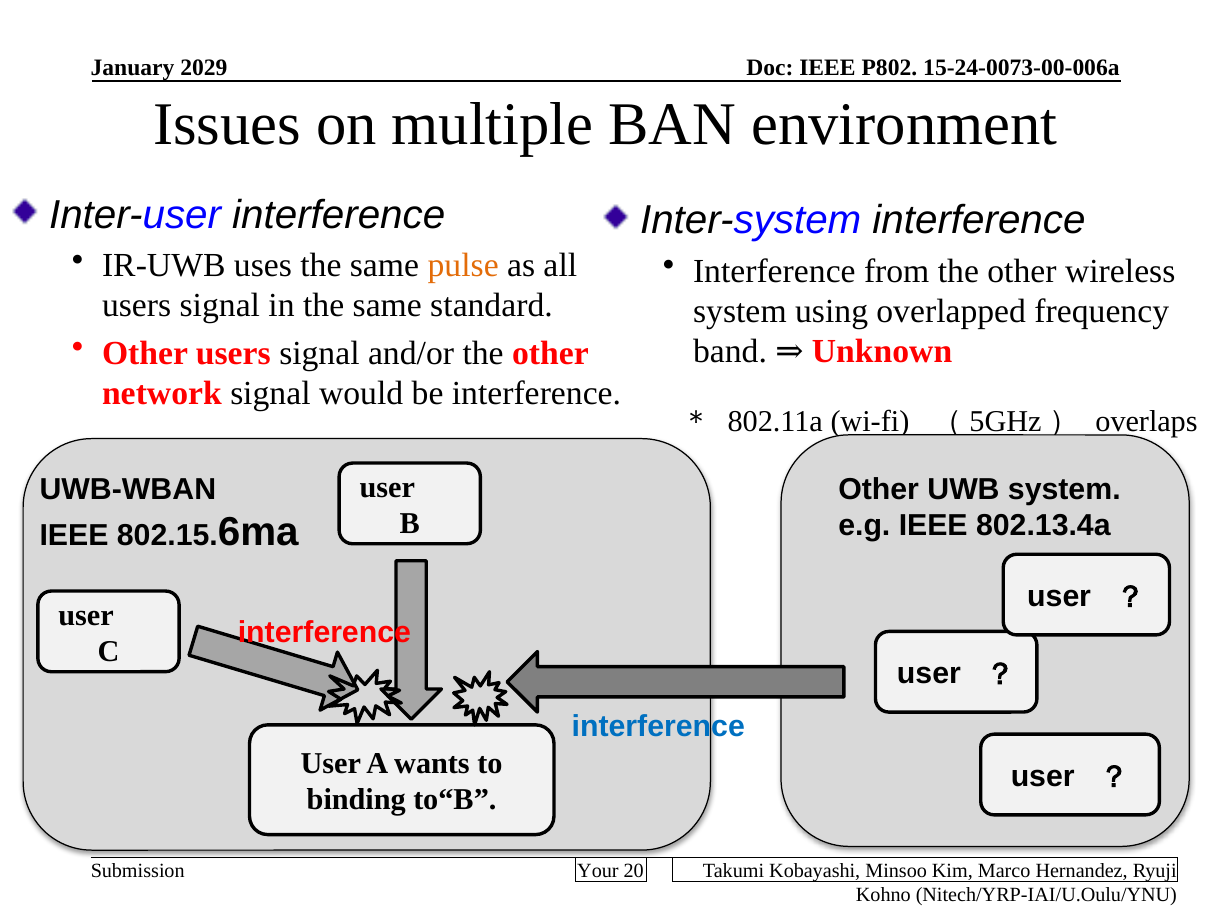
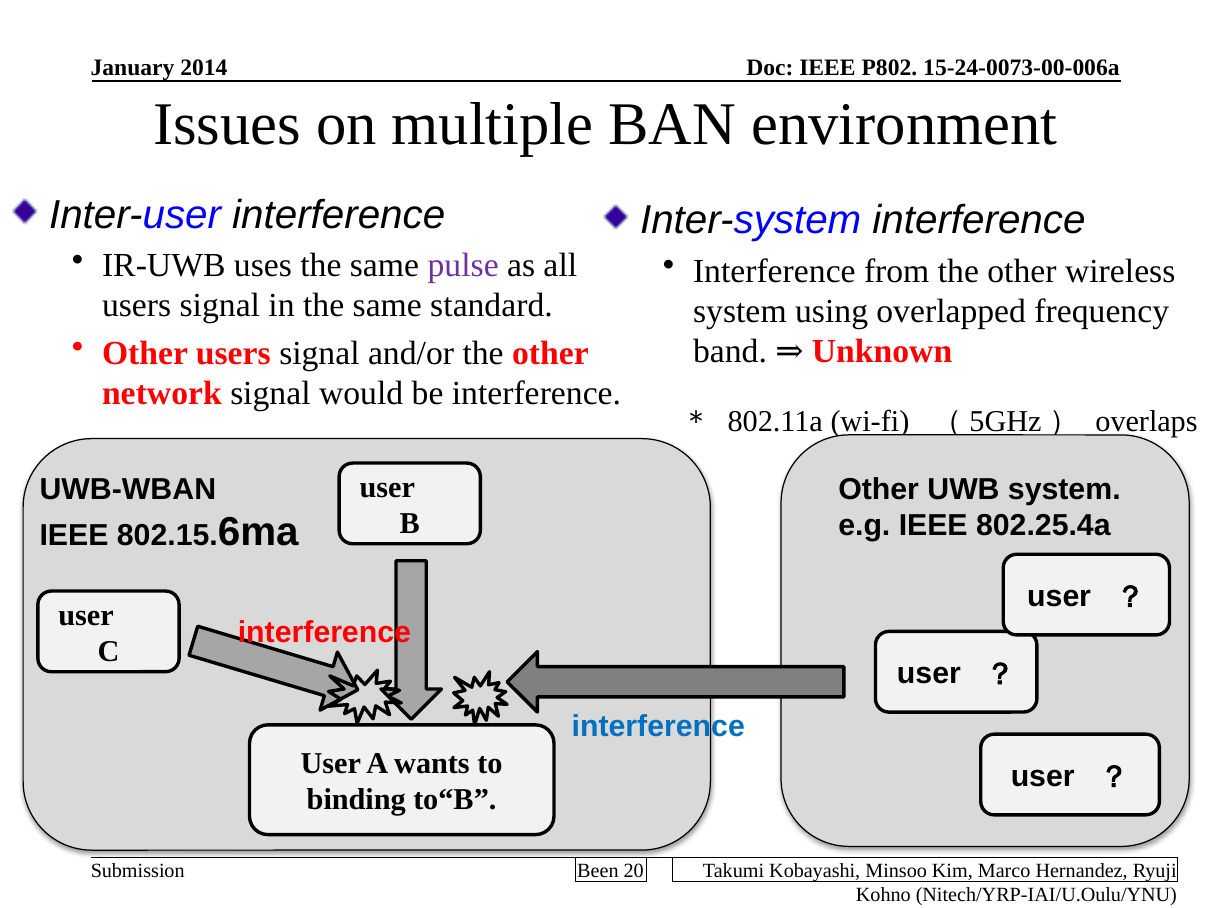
2029: 2029 -> 2014 (204, 68)
pulse colour: orange -> purple (463, 266)
802.13.4a: 802.13.4a -> 802.25.4a (1043, 526)
Your: Your -> Been (598, 871)
